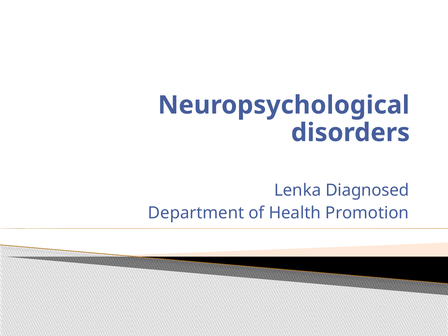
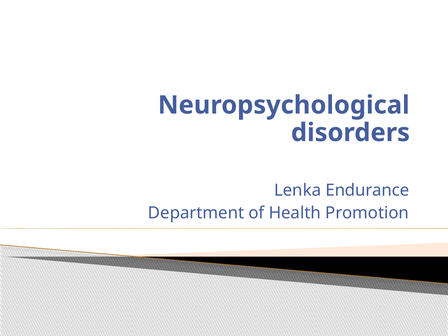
Diagnosed: Diagnosed -> Endurance (367, 190)
